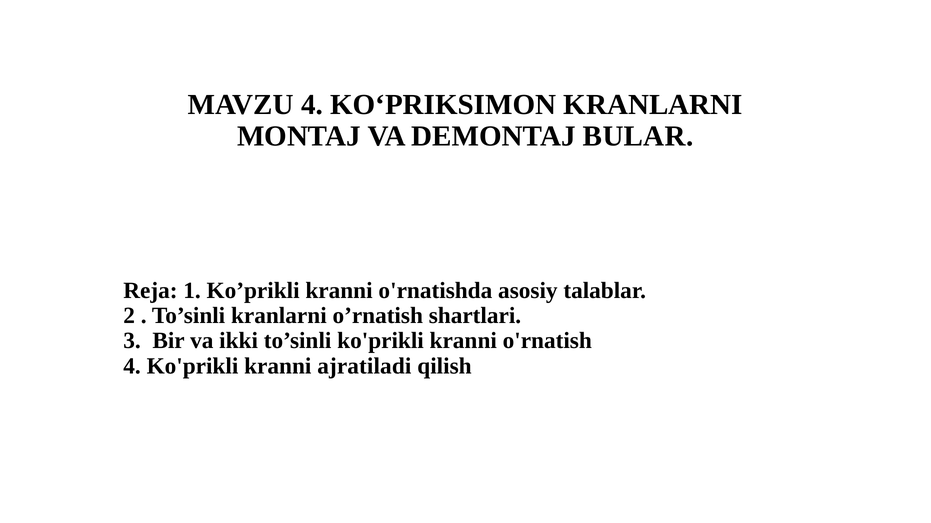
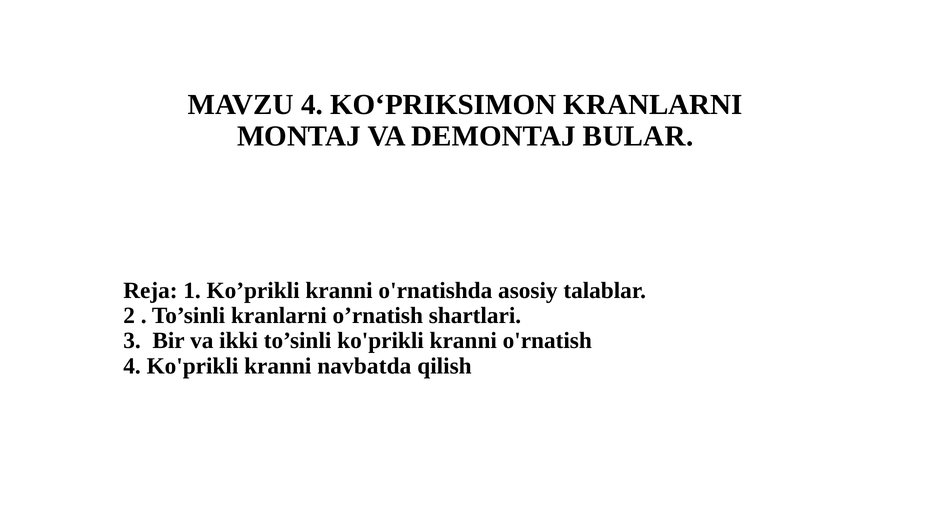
ajratiladi: ajratiladi -> navbatda (364, 366)
